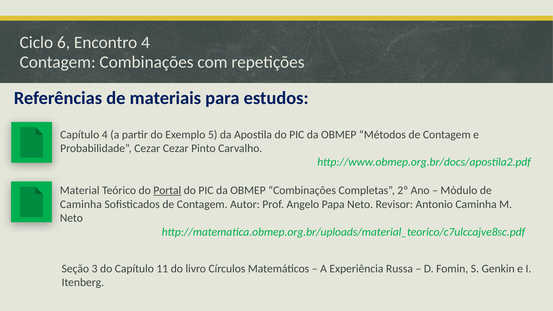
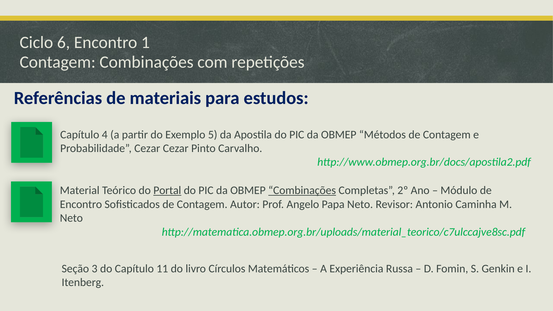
Encontro 4: 4 -> 1 (145, 42)
Combinações underline: none -> present (302, 191)
Caminha: Caminha -> Encontro (81, 204)
